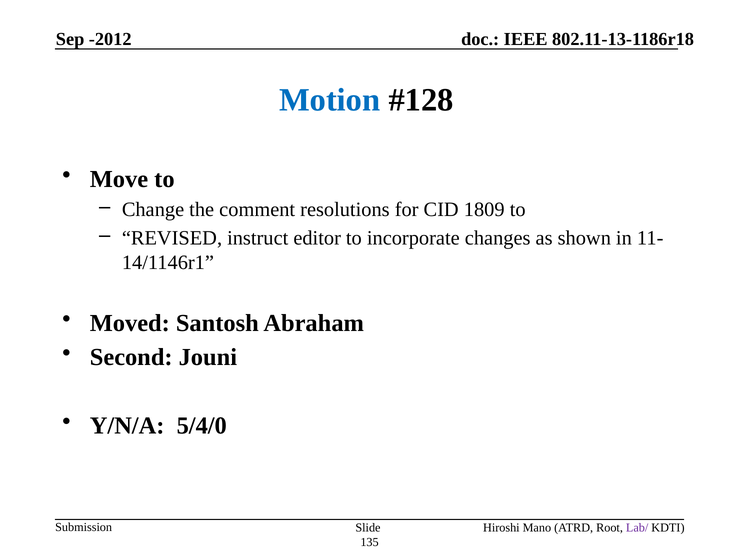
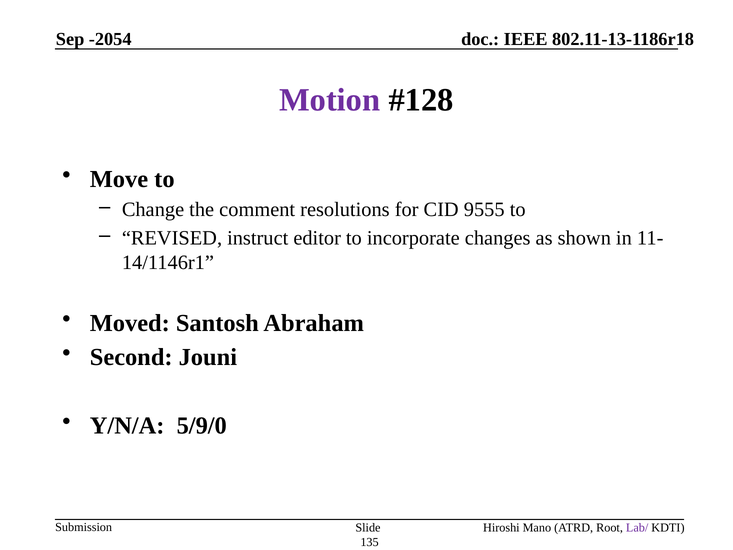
-2012: -2012 -> -2054 (110, 39)
Motion colour: blue -> purple (330, 100)
1809: 1809 -> 9555 (484, 210)
5/4/0: 5/4/0 -> 5/9/0 (202, 426)
